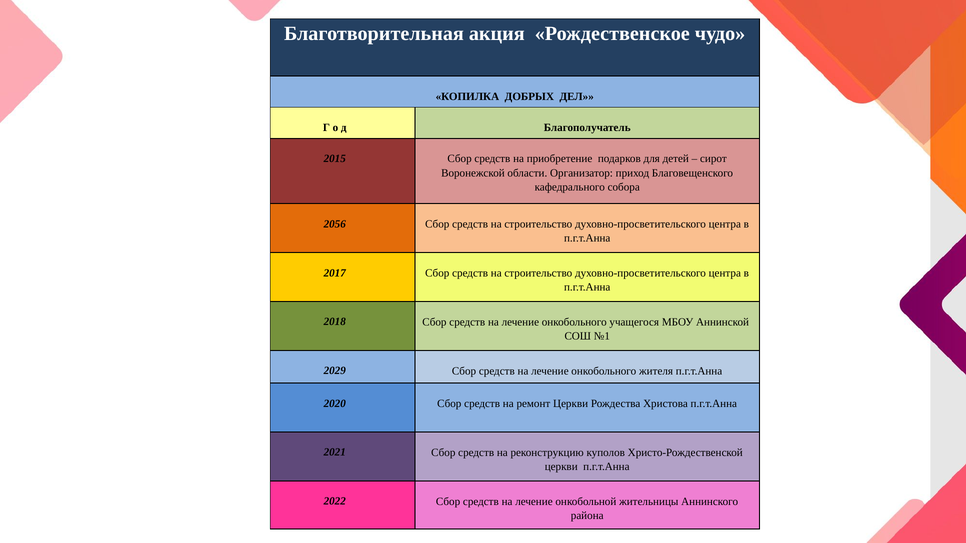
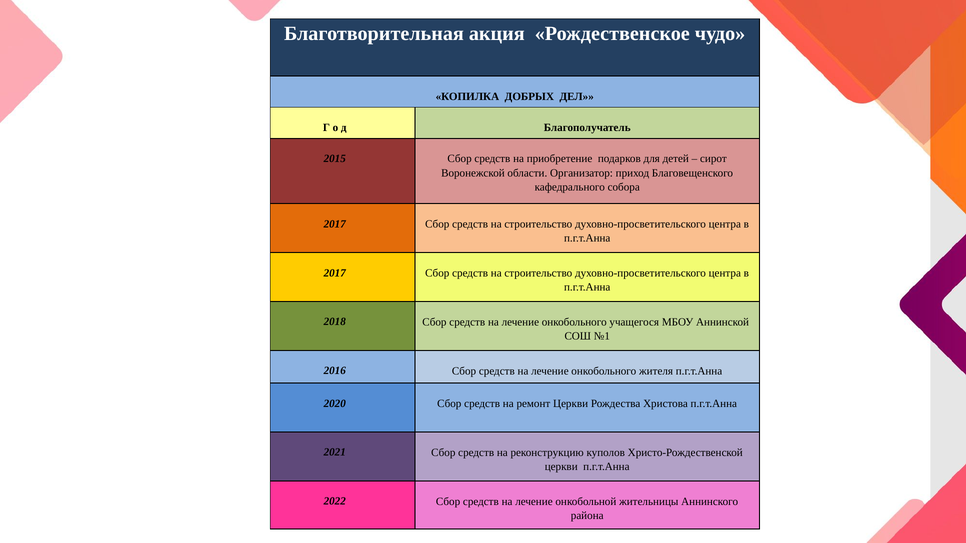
2056: 2056 -> 2017 (335, 224)
2029: 2029 -> 2016 (335, 371)
